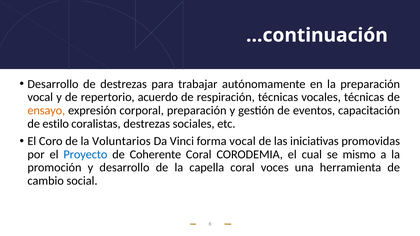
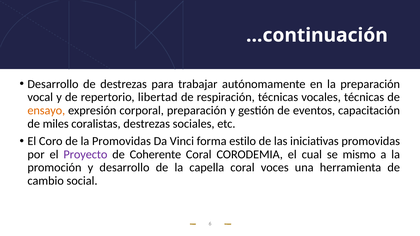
acuerdo: acuerdo -> libertad (158, 97)
estilo: estilo -> miles (56, 124)
la Voluntarios: Voluntarios -> Promovidas (121, 141)
forma vocal: vocal -> estilo (243, 141)
Proyecto colour: blue -> purple (85, 155)
